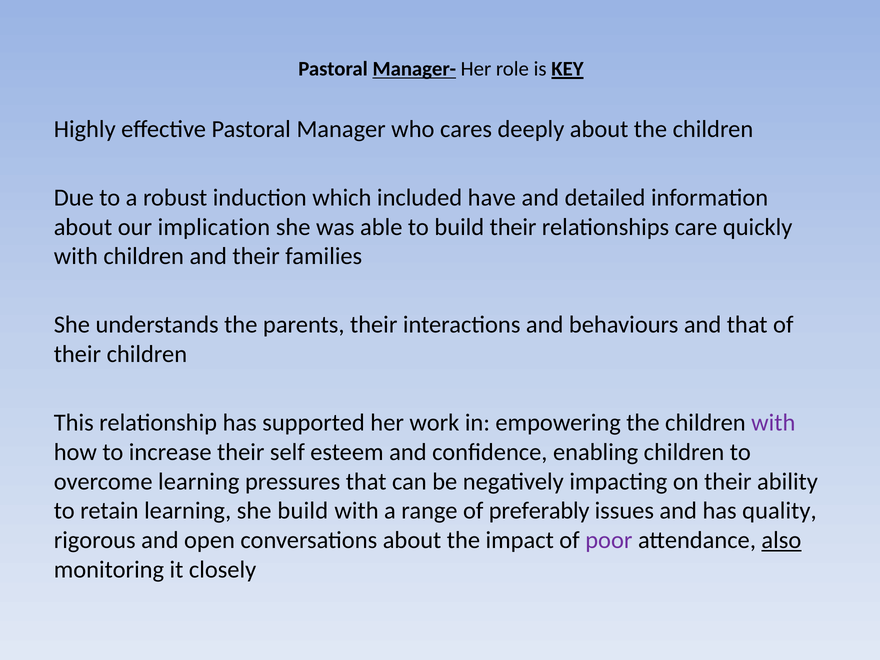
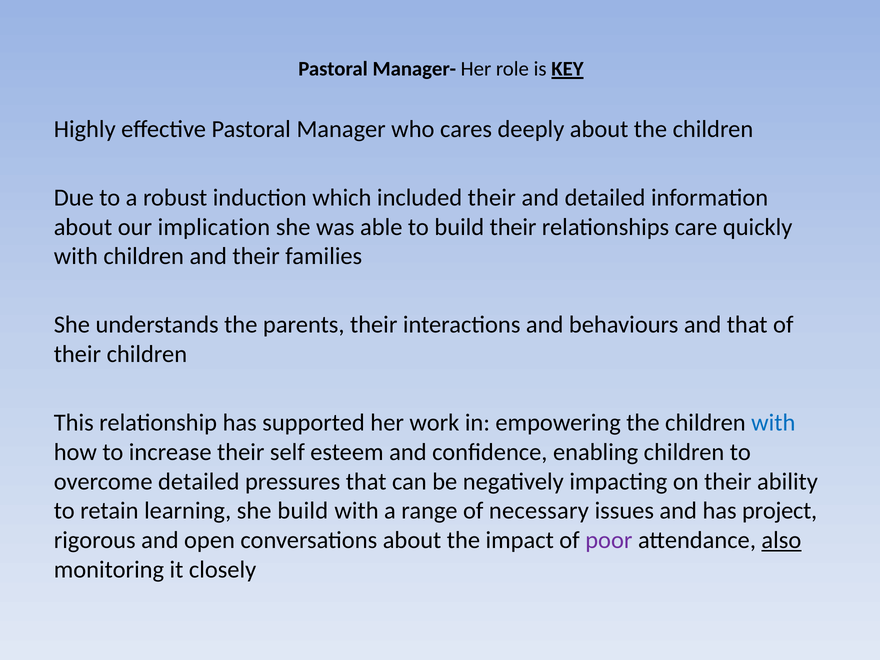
Manager- underline: present -> none (414, 69)
included have: have -> their (492, 198)
with colour: purple -> blue (773, 423)
overcome learning: learning -> detailed (199, 482)
preferably: preferably -> necessary (539, 511)
quality: quality -> project (780, 511)
